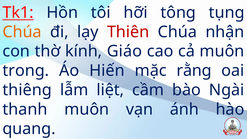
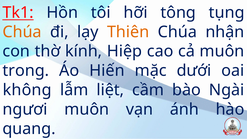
Thiên colour: red -> orange (128, 32)
Giáo: Giáo -> Hiệp (124, 51)
rằng: rằng -> dưới (194, 71)
thiêng: thiêng -> không (27, 90)
thanh: thanh -> ngươi (25, 109)
